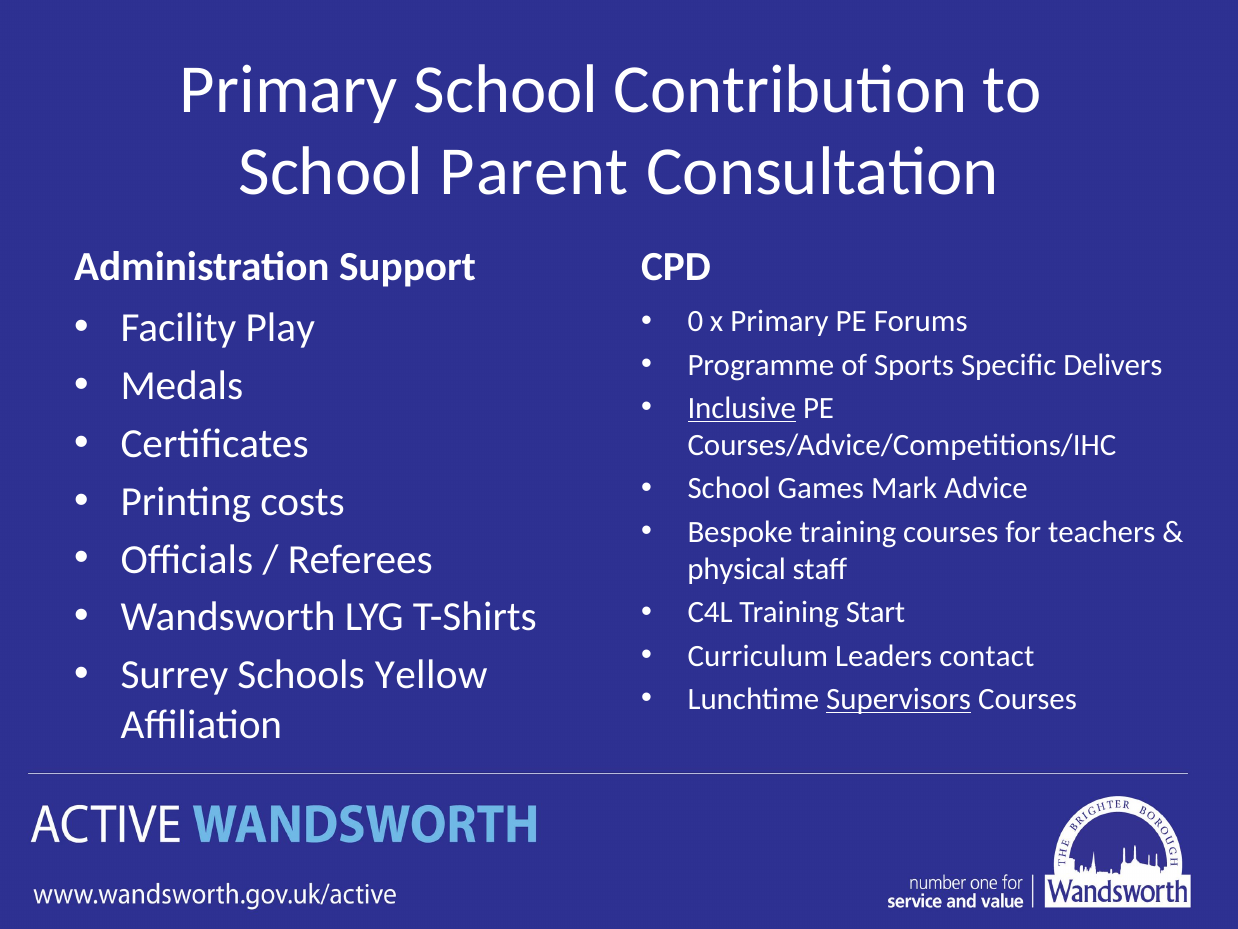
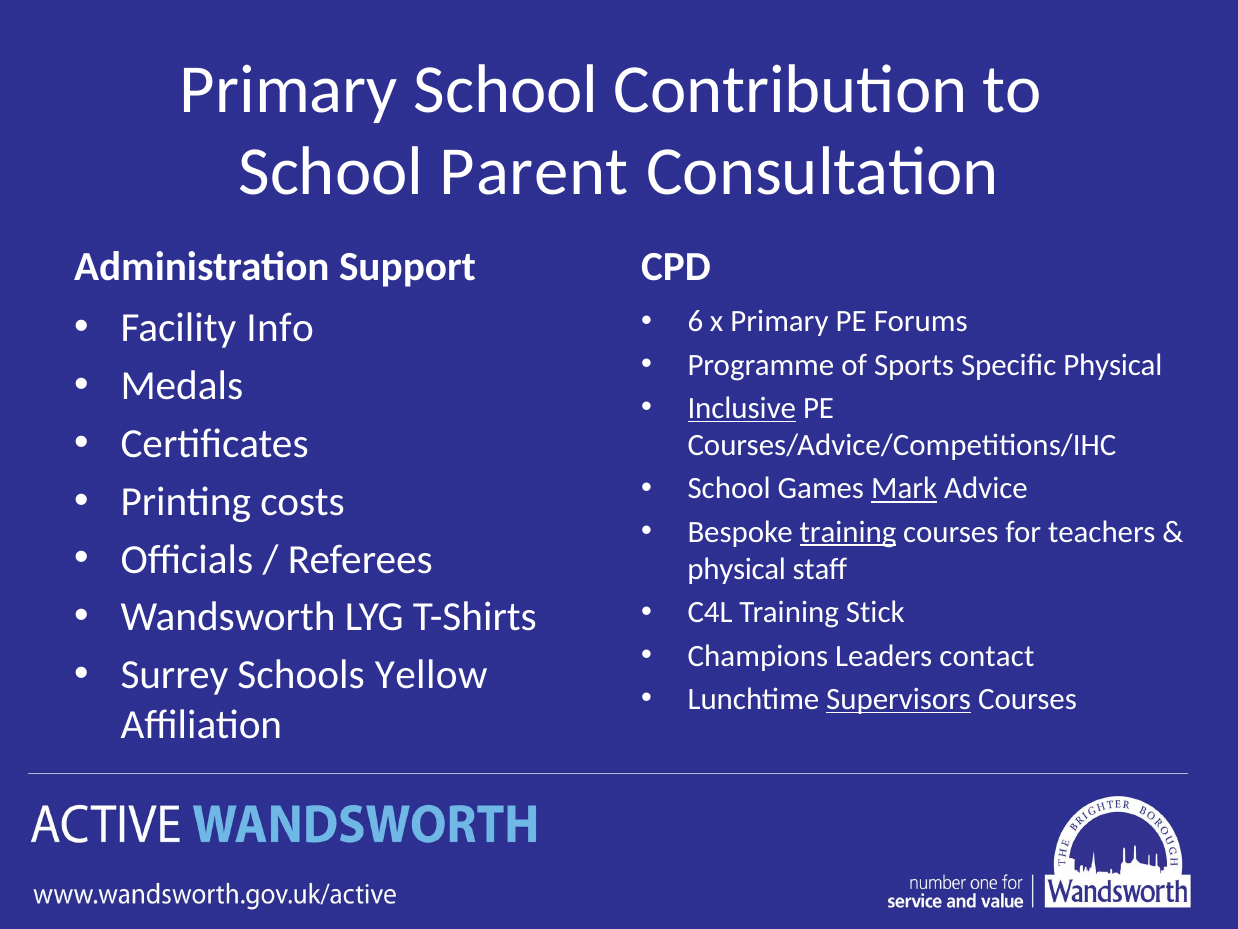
0: 0 -> 6 (695, 321)
Play: Play -> Info (280, 328)
Specific Delivers: Delivers -> Physical (1113, 365)
Mark underline: none -> present (904, 488)
training underline: none -> present (848, 532)
Start: Start -> Stick (875, 612)
Curriculum: Curriculum -> Champions (758, 656)
